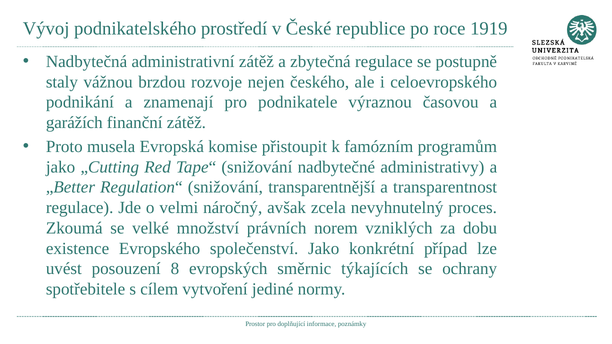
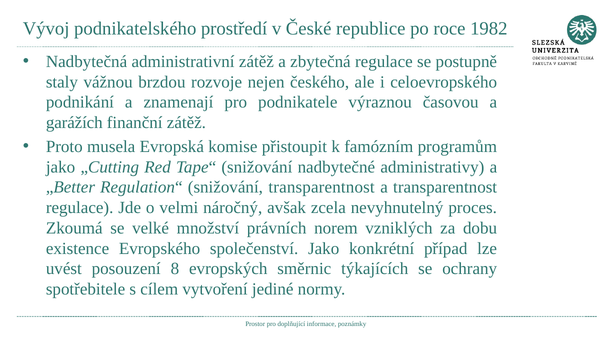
1919: 1919 -> 1982 (489, 29)
snižování transparentnější: transparentnější -> transparentnost (322, 187)
